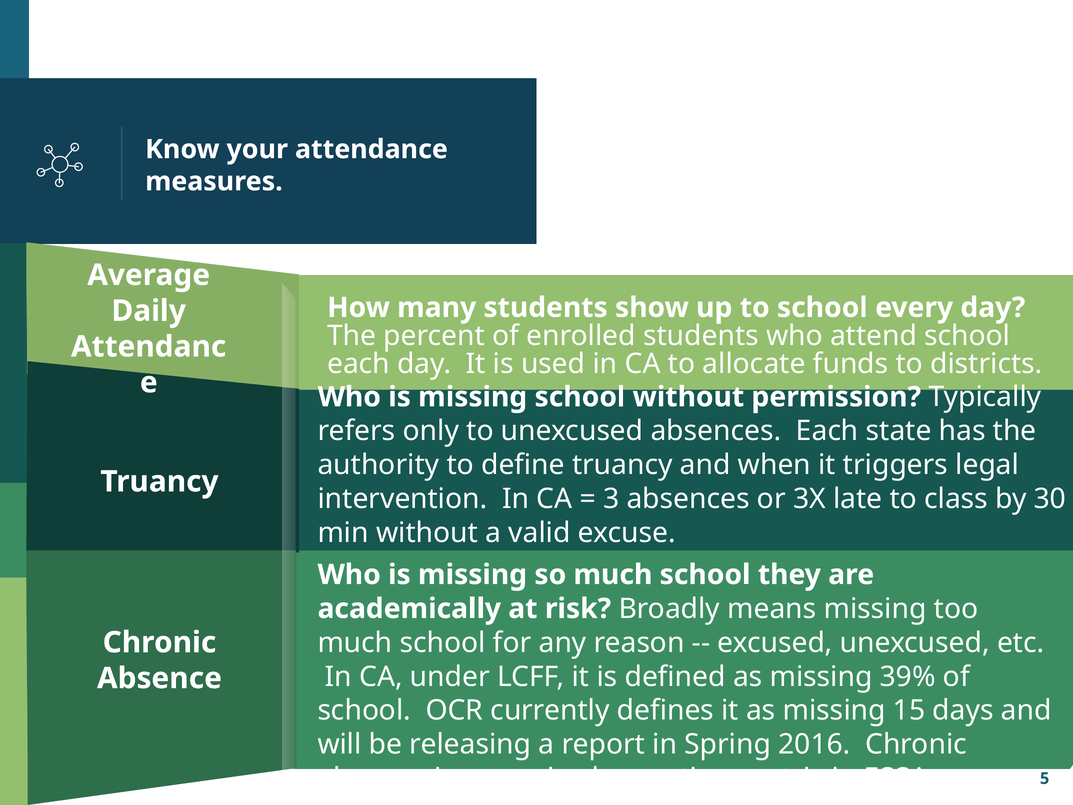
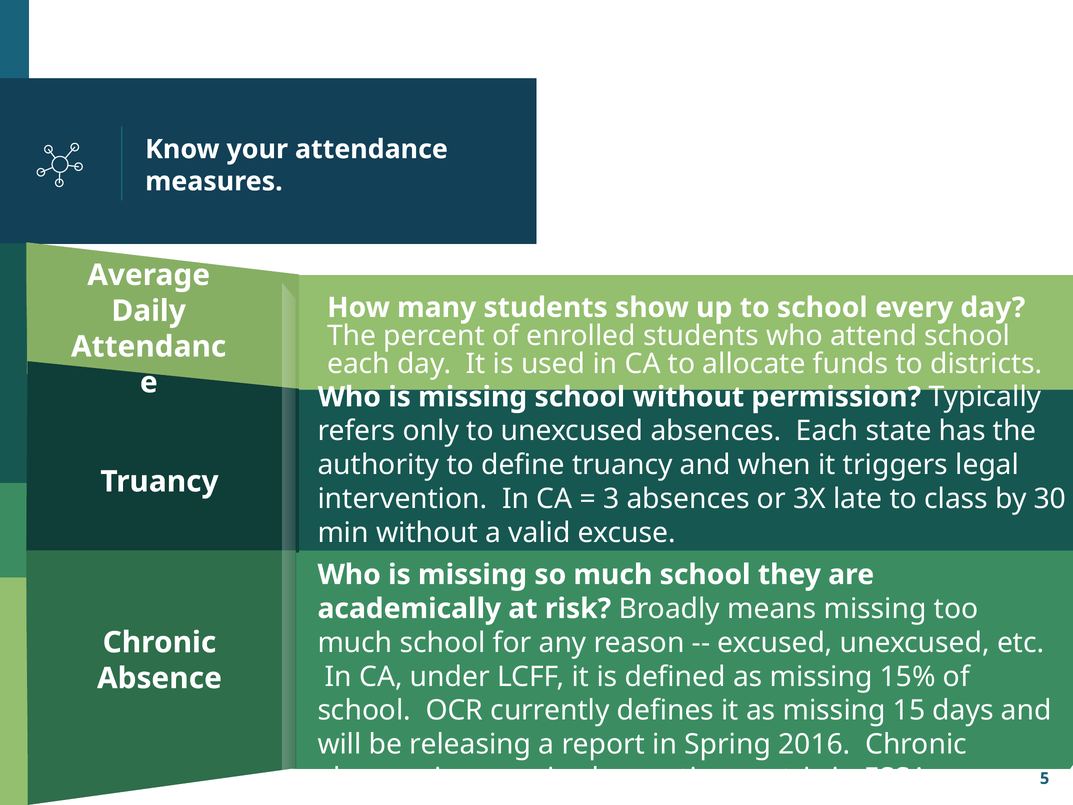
39%: 39% -> 15% (908, 676)
